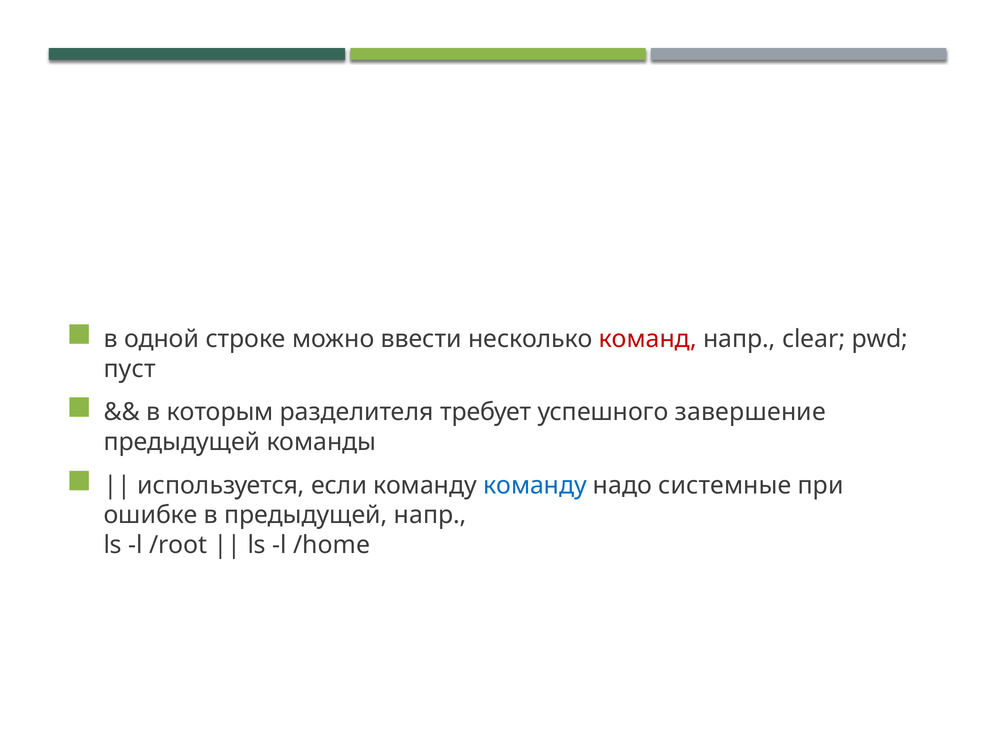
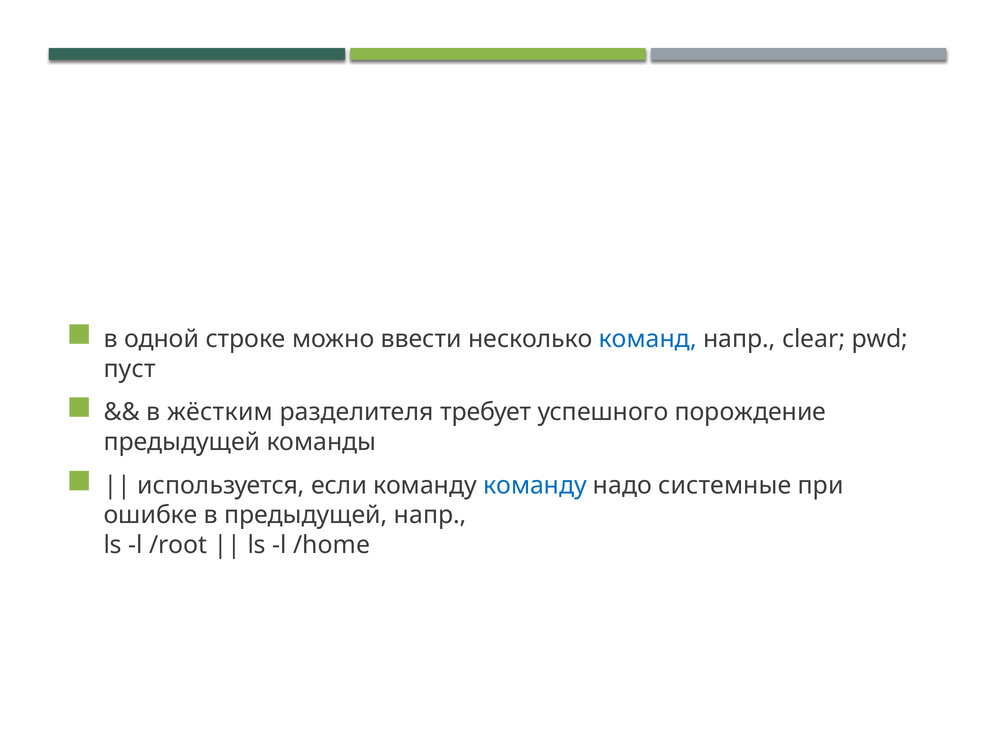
команд colour: red -> blue (648, 339)
которым: которым -> жёстким (220, 412)
завершение: завершение -> порождение (750, 412)
